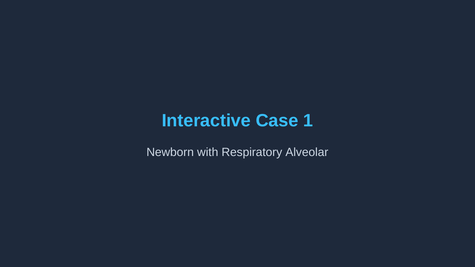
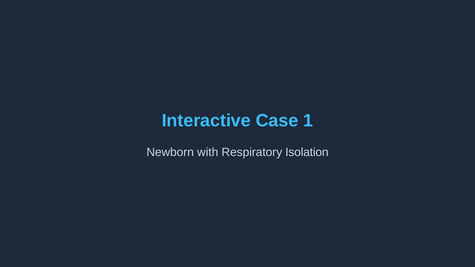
Alveolar: Alveolar -> Isolation (307, 152)
